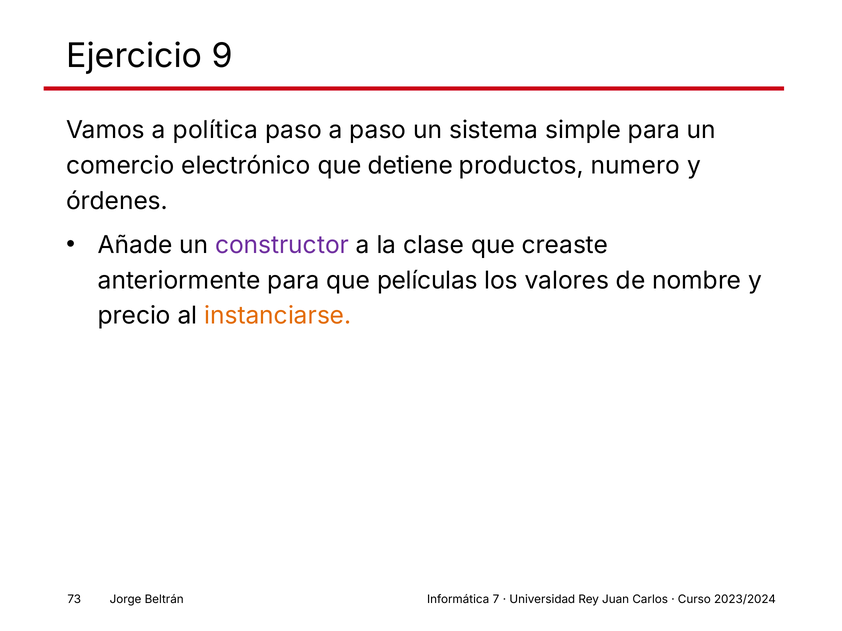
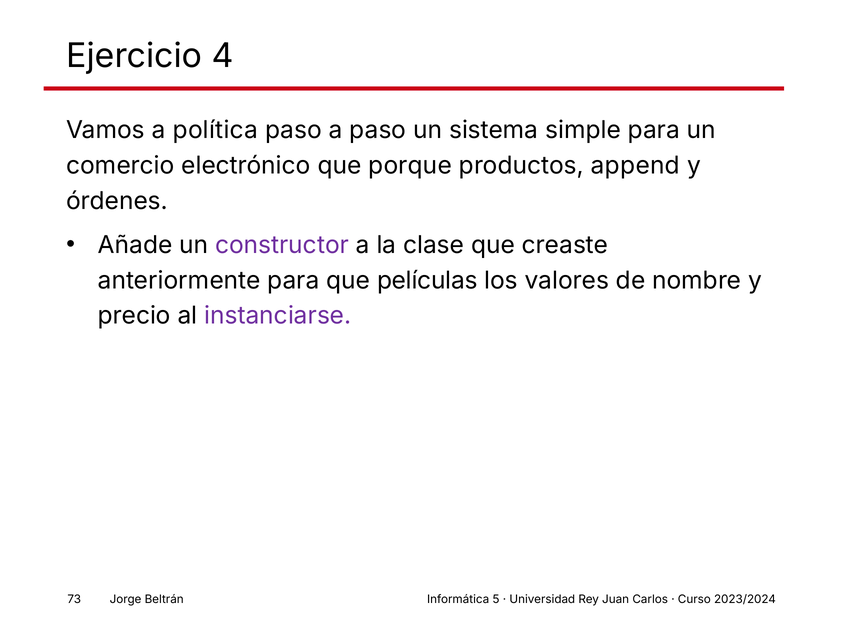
9: 9 -> 4 (222, 56)
detiene: detiene -> porque (410, 166)
numero: numero -> append (635, 166)
instanciarse colour: orange -> purple (278, 316)
7: 7 -> 5 (496, 600)
